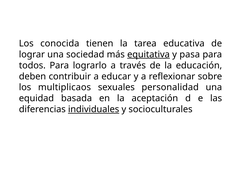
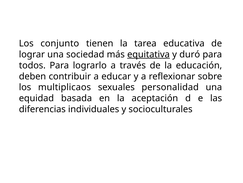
conocida: conocida -> conjunto (60, 43)
pasa: pasa -> duró (190, 54)
individuales underline: present -> none (94, 109)
